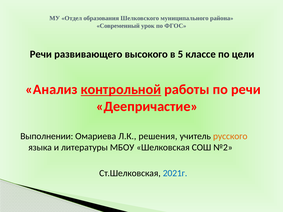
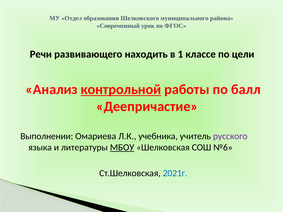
высокого: высокого -> находить (146, 54)
5: 5 -> 1 (180, 54)
по речи: речи -> балл (246, 90)
решения: решения -> учебника (158, 136)
русского colour: orange -> purple (230, 136)
МБОУ underline: none -> present (122, 148)
№2: №2 -> №6 (223, 148)
